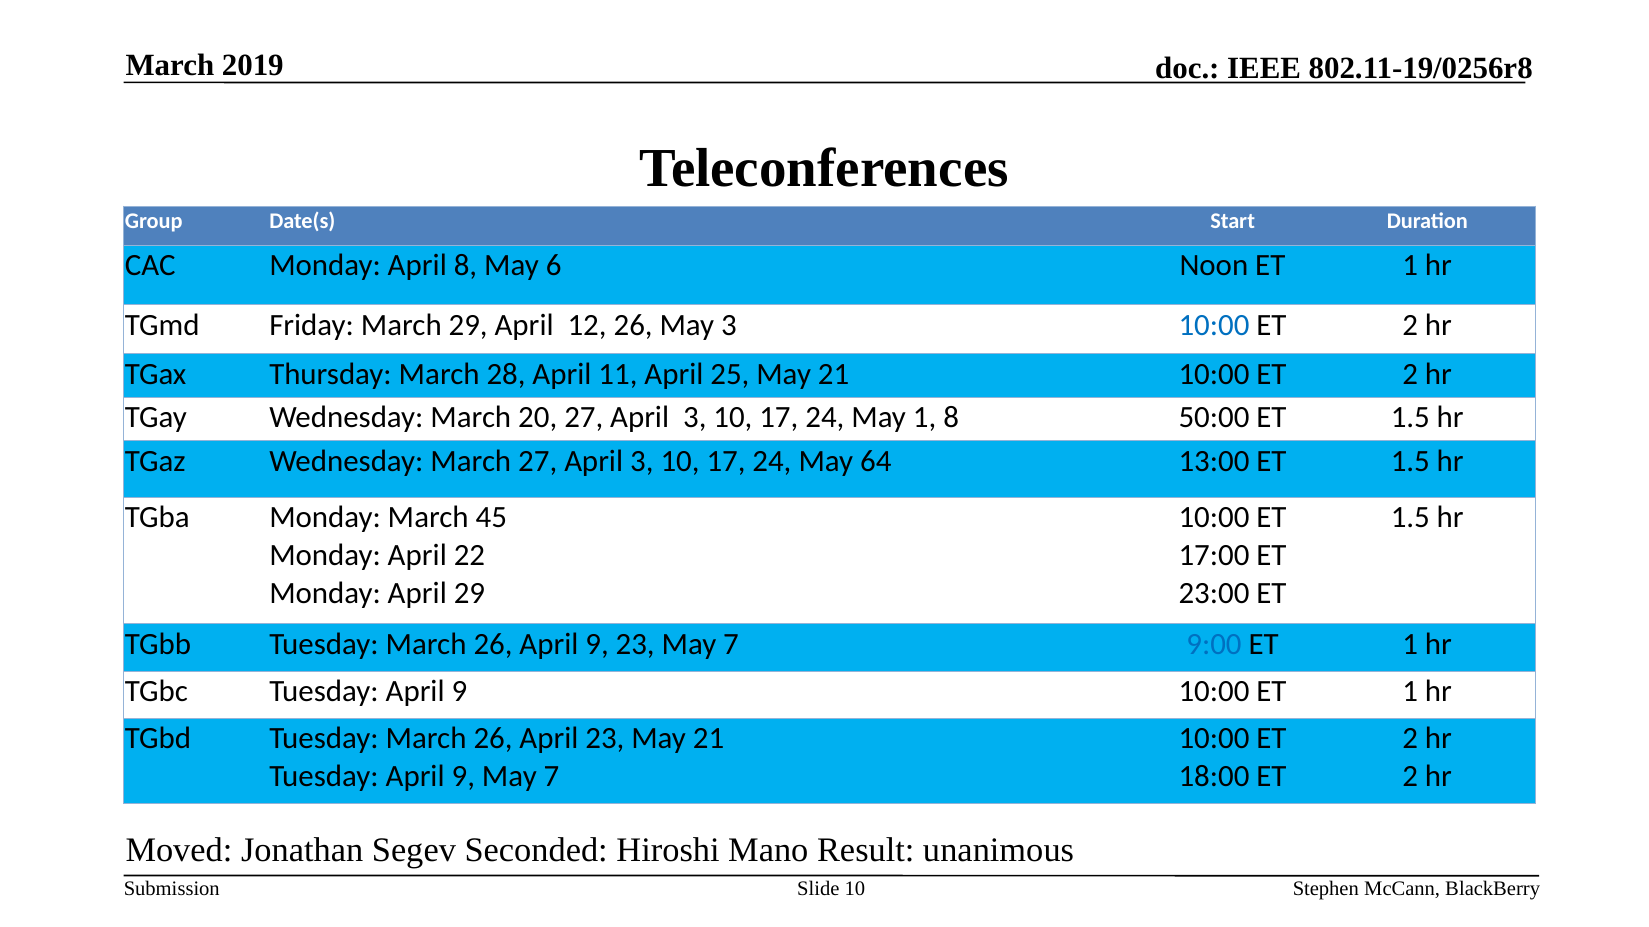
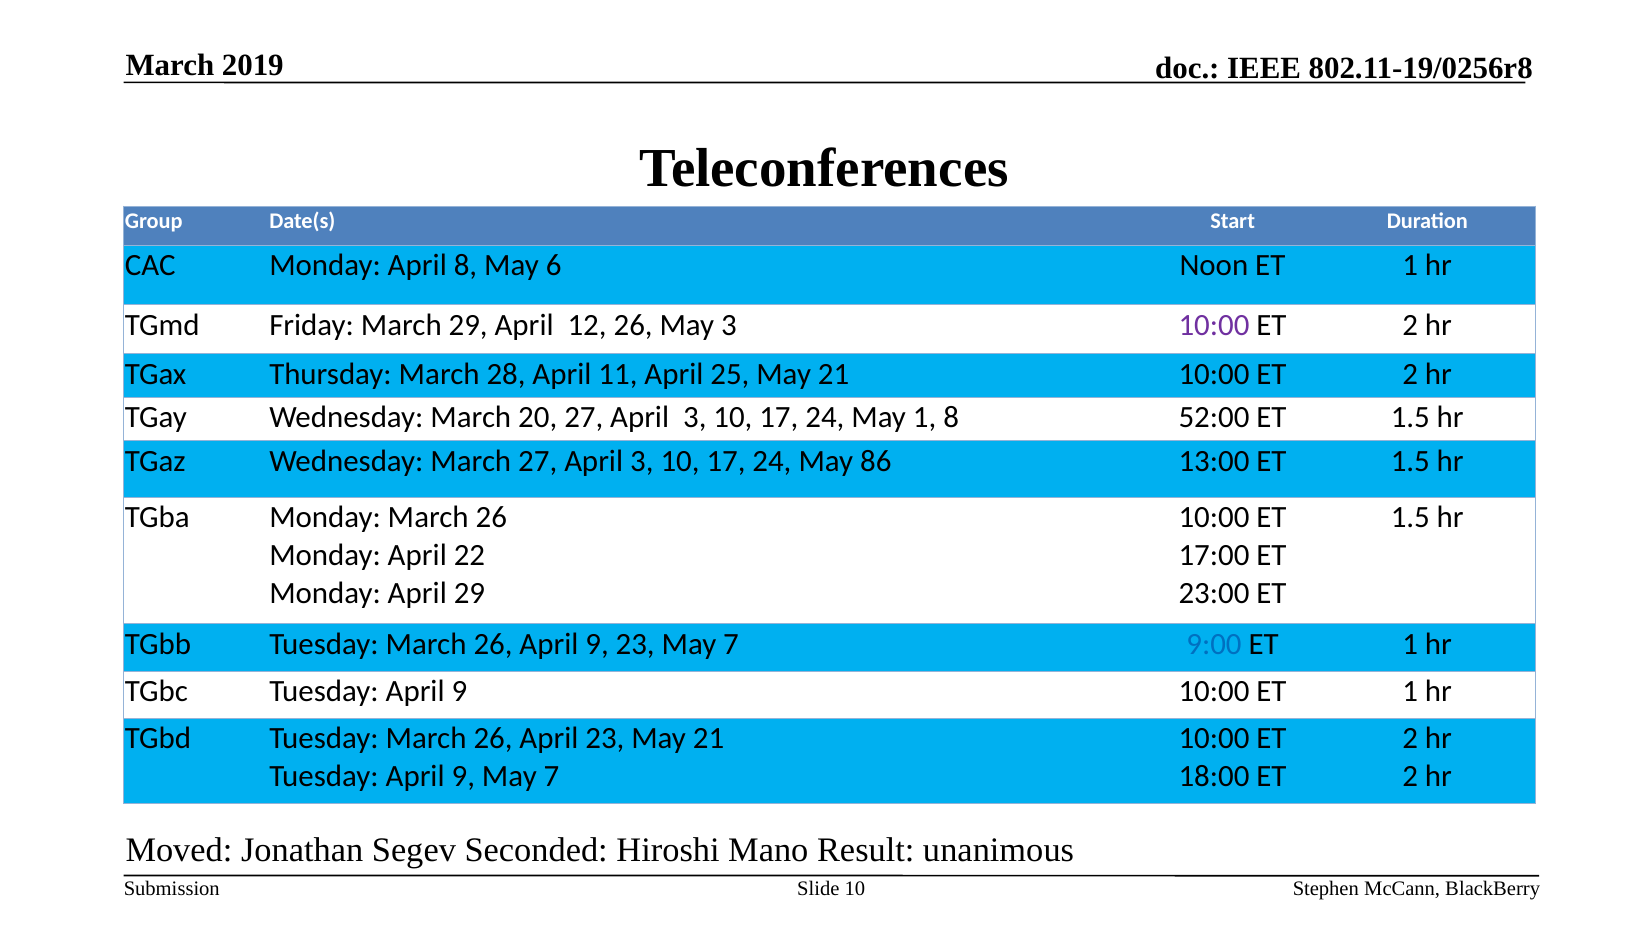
10:00 colour: blue -> purple (1214, 325)
50:00: 50:00 -> 52:00 (1214, 418)
64: 64 -> 86 (876, 461)
Monday March 45: 45 -> 26 (491, 518)
